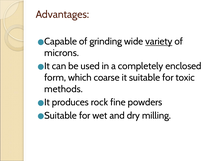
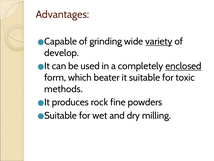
microns: microns -> develop (62, 53)
enclosed underline: none -> present (183, 66)
coarse: coarse -> beater (107, 77)
